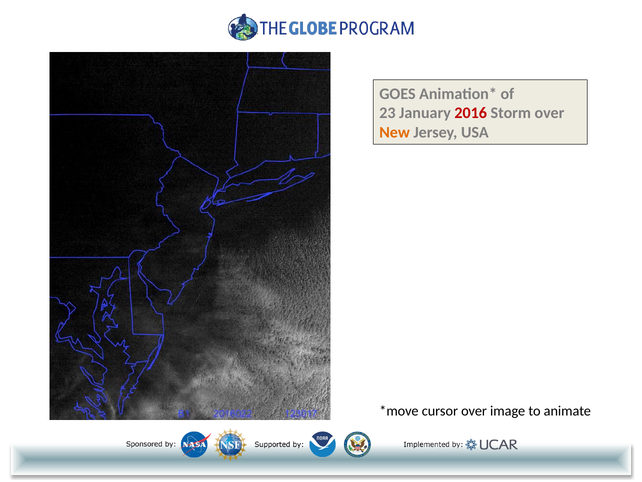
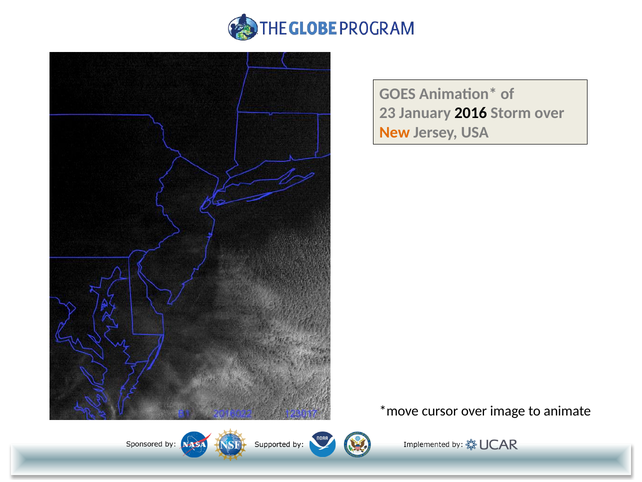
2016 colour: red -> black (471, 113)
